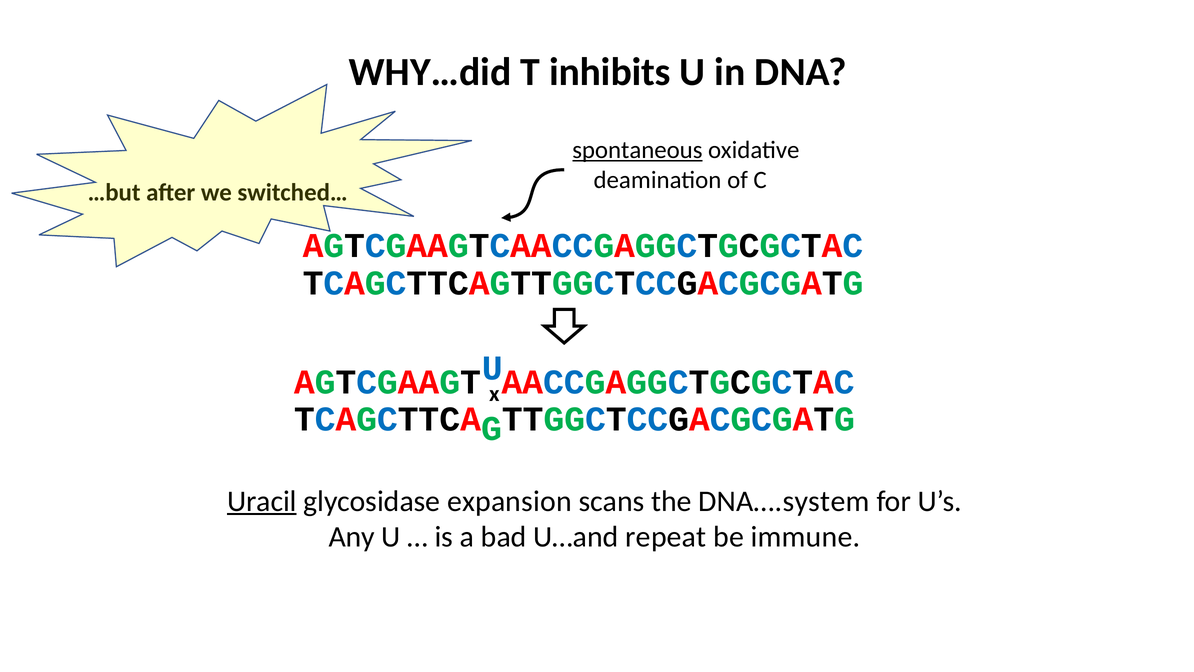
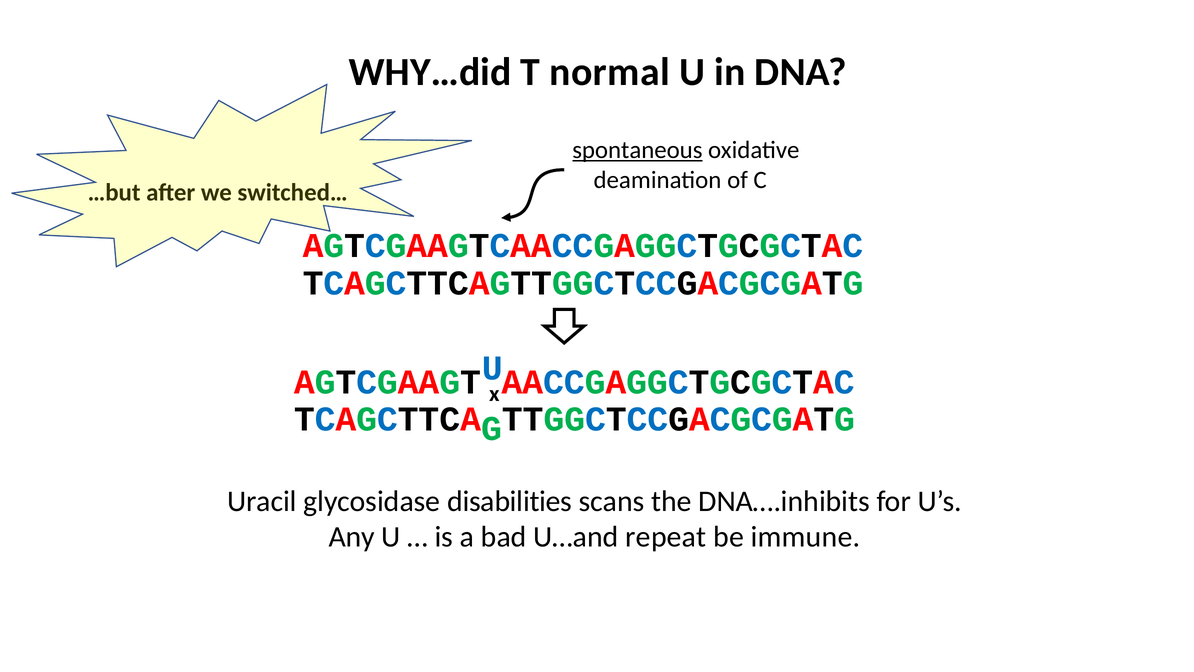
inhibits: inhibits -> normal (610, 72)
Uracil underline: present -> none (262, 501)
expansion: expansion -> disabilities (510, 501)
DNA….system: DNA….system -> DNA….inhibits (784, 501)
